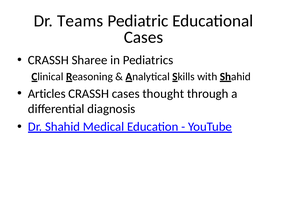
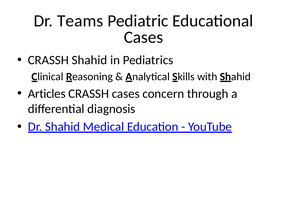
CRASSH Sharee: Sharee -> Shahid (89, 60)
thought: thought -> concern (163, 94)
